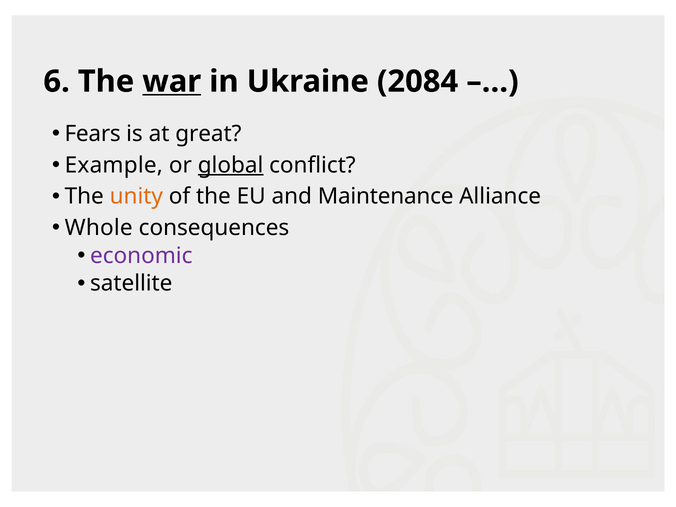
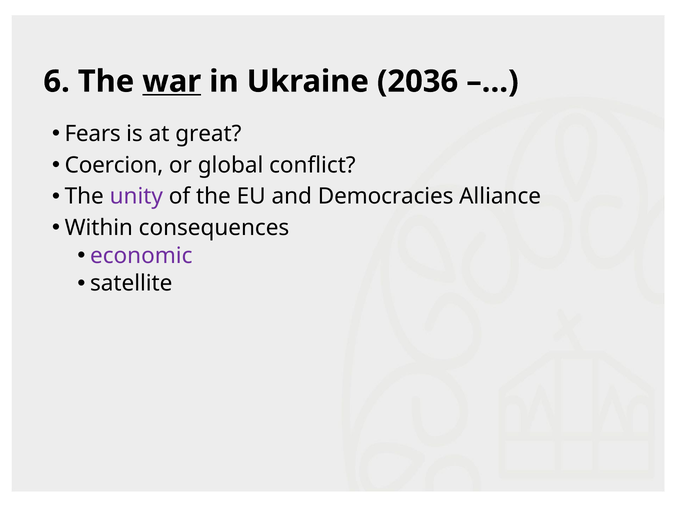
2084: 2084 -> 2036 (418, 81)
Example: Example -> Coercion (114, 165)
global underline: present -> none (231, 165)
unity colour: orange -> purple (136, 196)
Maintenance: Maintenance -> Democracies (386, 196)
Whole: Whole -> Within (99, 228)
